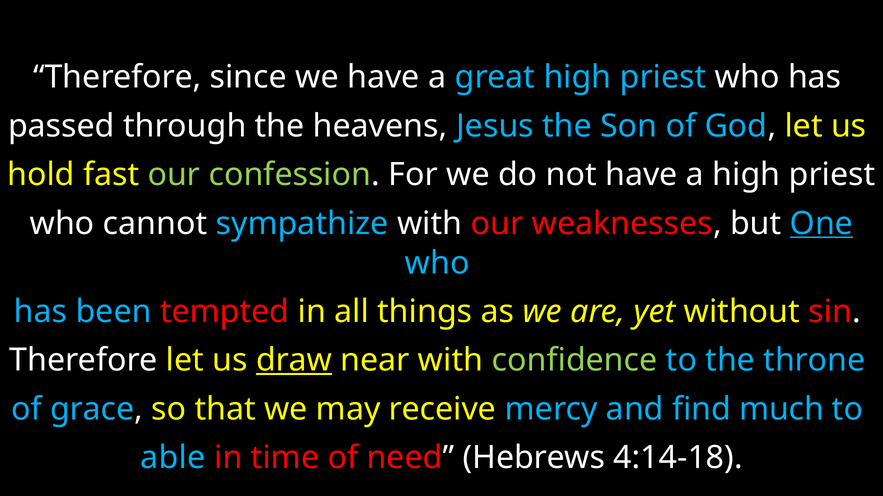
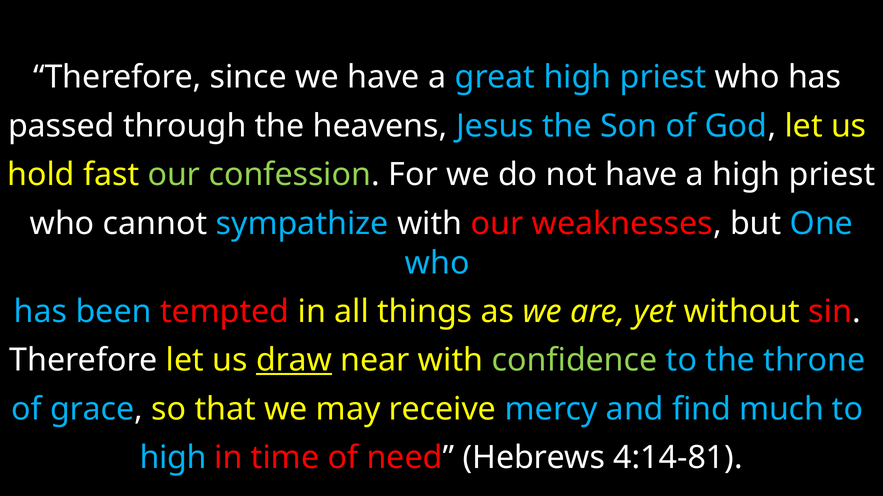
One underline: present -> none (822, 224)
able: able -> high (173, 458)
4:14-18: 4:14-18 -> 4:14-81 (678, 458)
